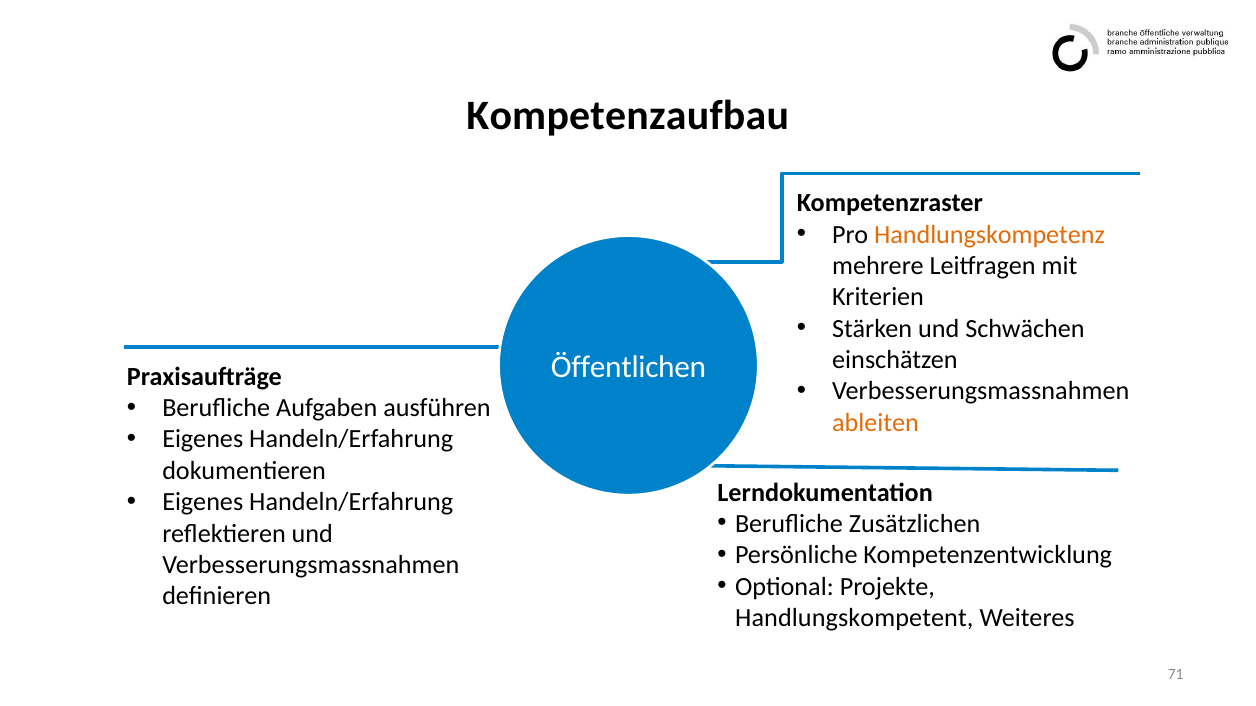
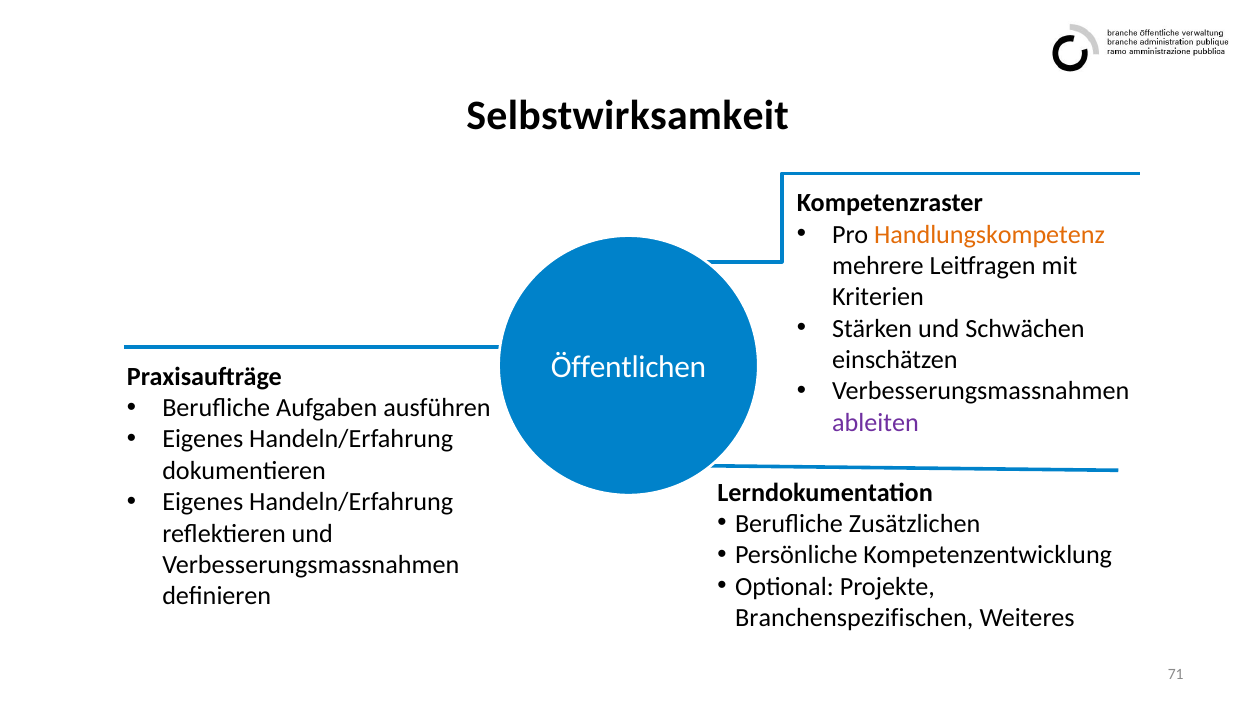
Kompetenzaufbau: Kompetenzaufbau -> Selbstwirksamkeit (628, 115)
ableiten colour: orange -> purple (876, 423)
Handlungskompetent: Handlungskompetent -> Branchenspezifischen (854, 618)
